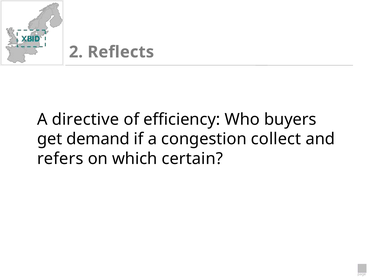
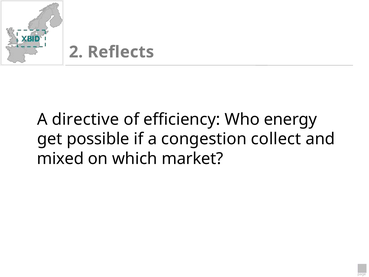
buyers: buyers -> energy (290, 119)
demand: demand -> possible (98, 139)
refers: refers -> mixed (60, 159)
certain: certain -> market (192, 159)
